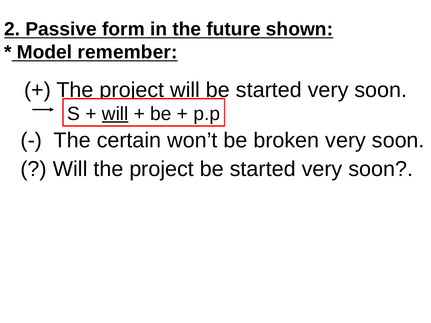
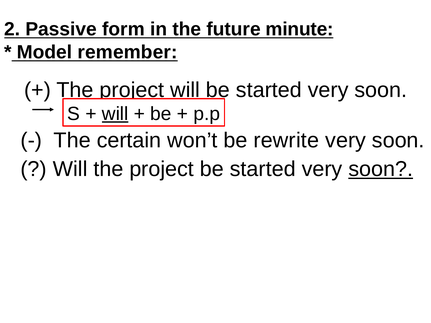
shown: shown -> minute (300, 29)
broken: broken -> rewrite (286, 141)
soon underline: none -> present (381, 169)
